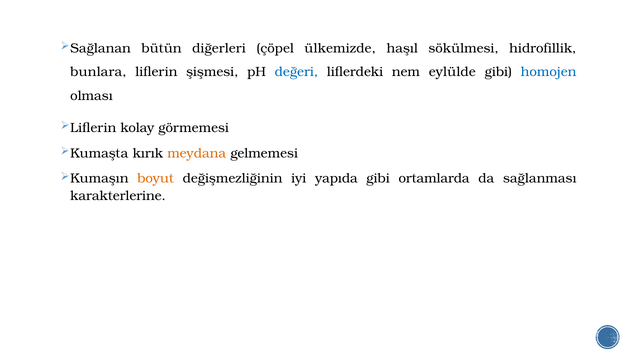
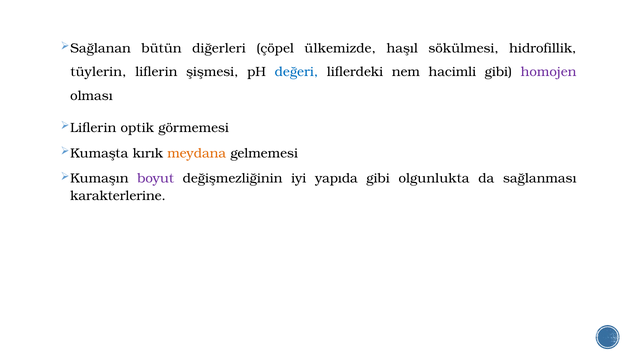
bunlara: bunlara -> tüylerin (98, 72)
eylülde: eylülde -> hacimli (452, 72)
homojen colour: blue -> purple (549, 72)
kolay: kolay -> optik (137, 128)
boyut colour: orange -> purple (156, 179)
ortamlarda: ortamlarda -> olgunlukta (434, 179)
